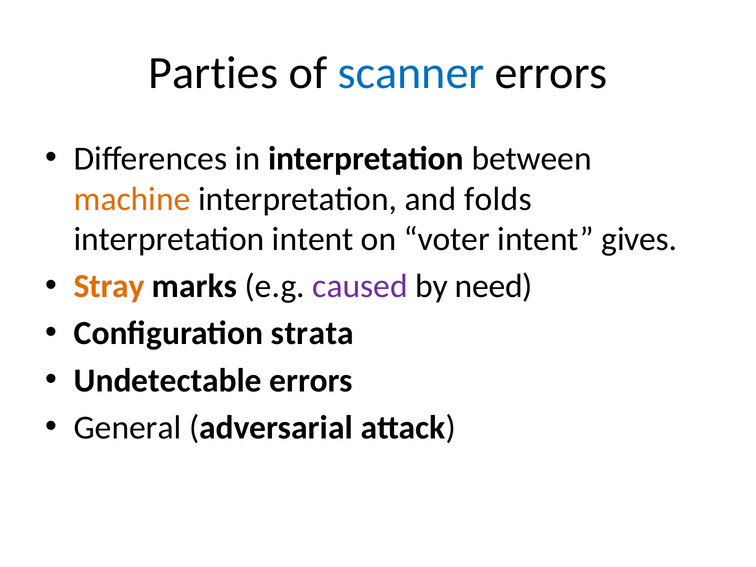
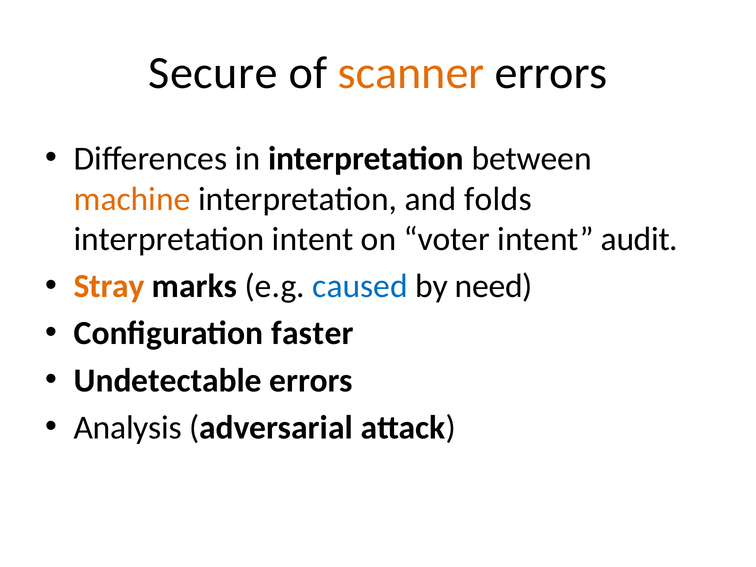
Parties: Parties -> Secure (213, 73)
scanner colour: blue -> orange (411, 73)
gives: gives -> audit (639, 239)
caused colour: purple -> blue (360, 286)
strata: strata -> faster (312, 333)
General: General -> Analysis (128, 427)
